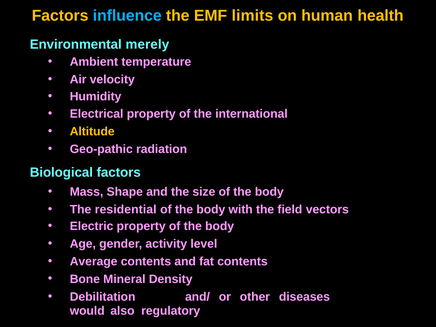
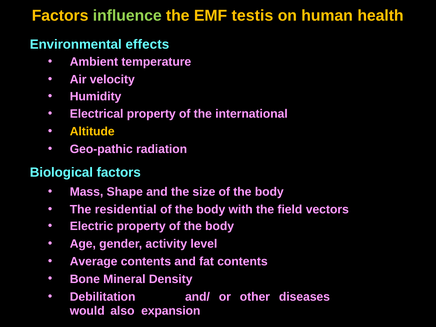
influence colour: light blue -> light green (127, 16)
limits: limits -> testis (252, 16)
merely: merely -> effects (147, 44)
regulatory: regulatory -> expansion (171, 311)
